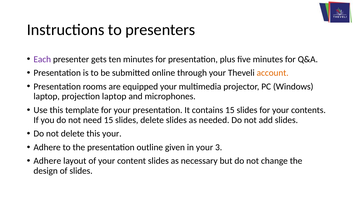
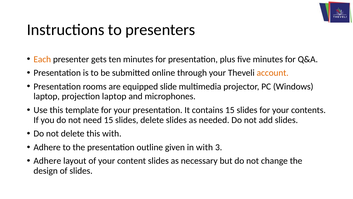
Each colour: purple -> orange (42, 59)
equipped your: your -> slide (168, 86)
this your: your -> with (112, 133)
in your: your -> with (204, 147)
